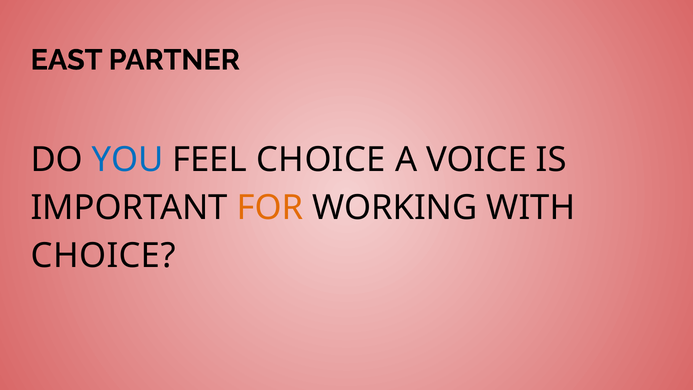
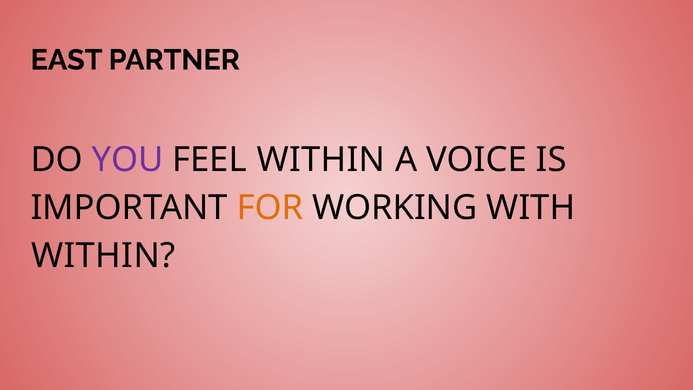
YOU colour: blue -> purple (128, 160)
FEEL CHOICE: CHOICE -> WITHIN (321, 160)
CHOICE: CHOICE -> WITHIN (103, 255)
